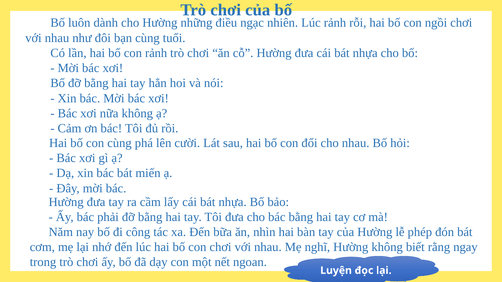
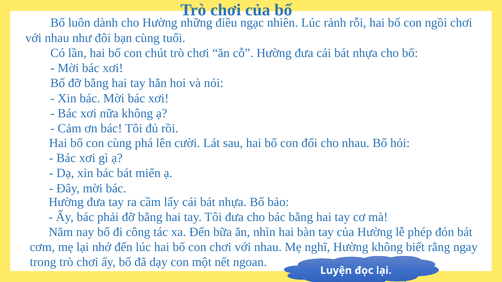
con rảnh: rảnh -> chút (156, 53)
